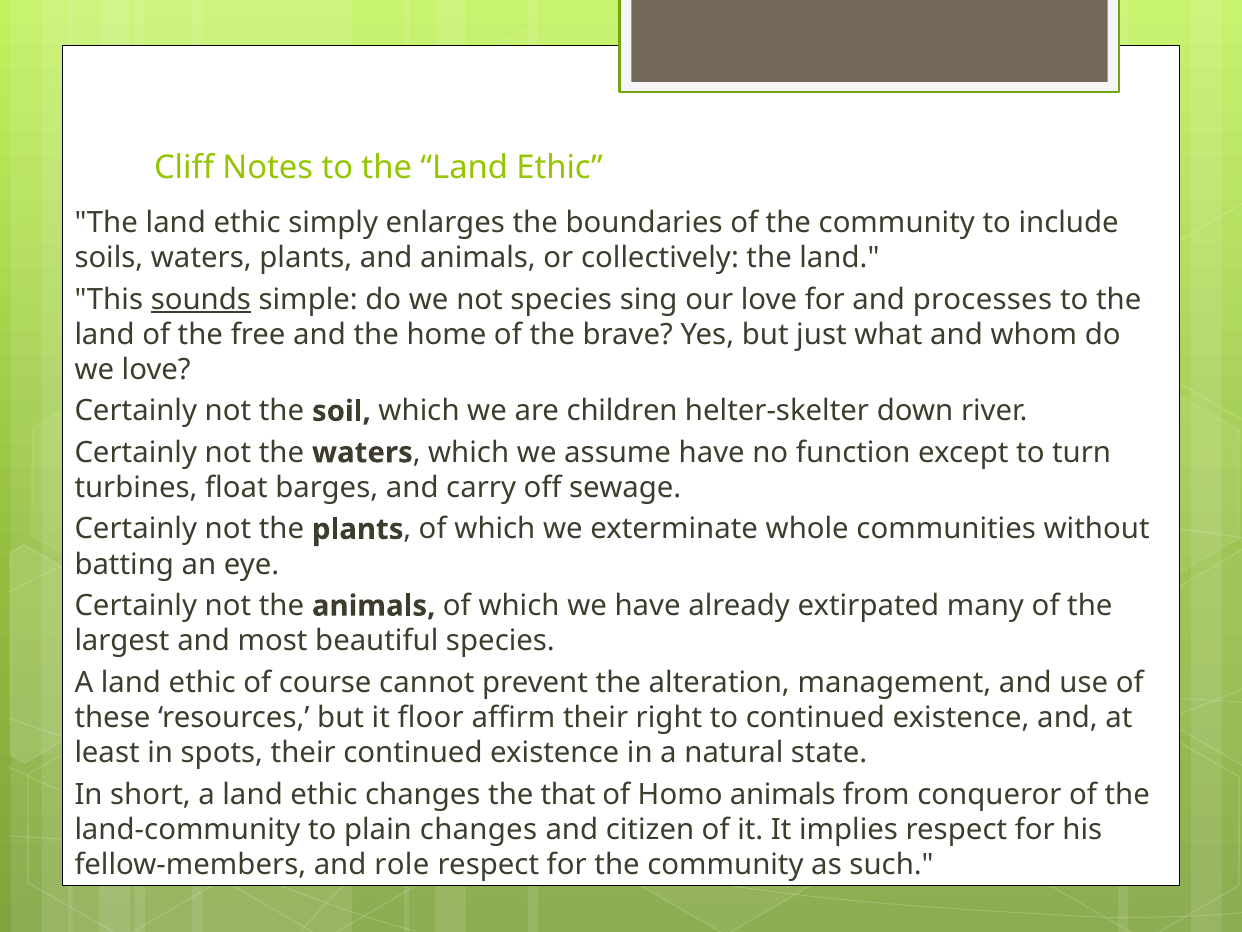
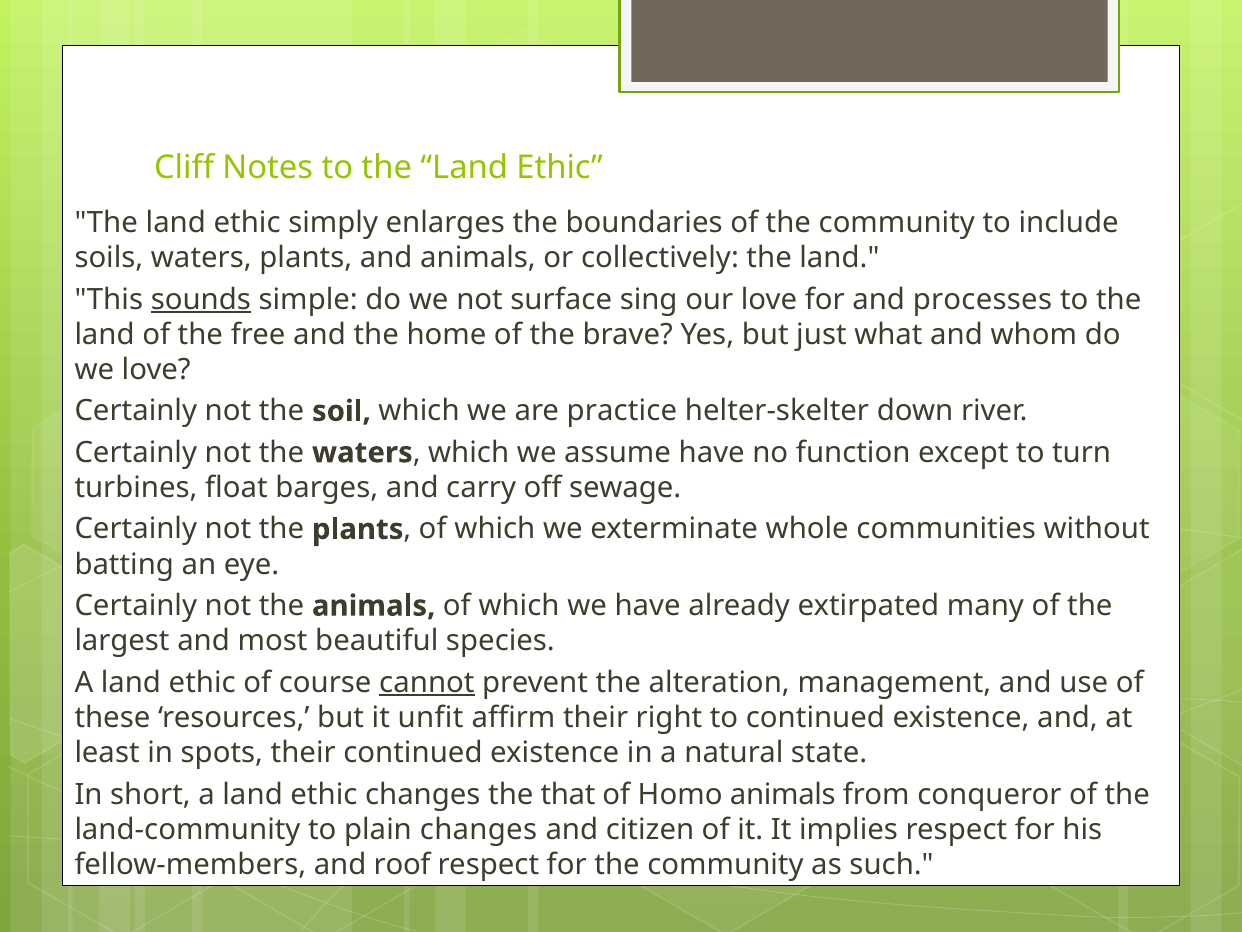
not species: species -> surface (561, 299)
children: children -> practice (622, 411)
cannot underline: none -> present (427, 682)
floor: floor -> unfit (431, 717)
role: role -> roof (402, 865)
